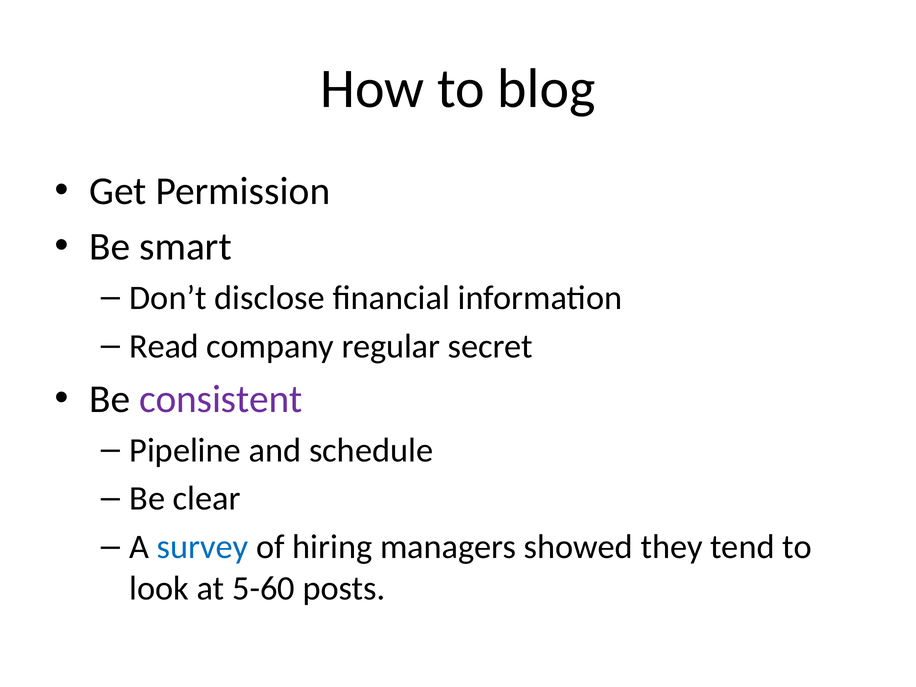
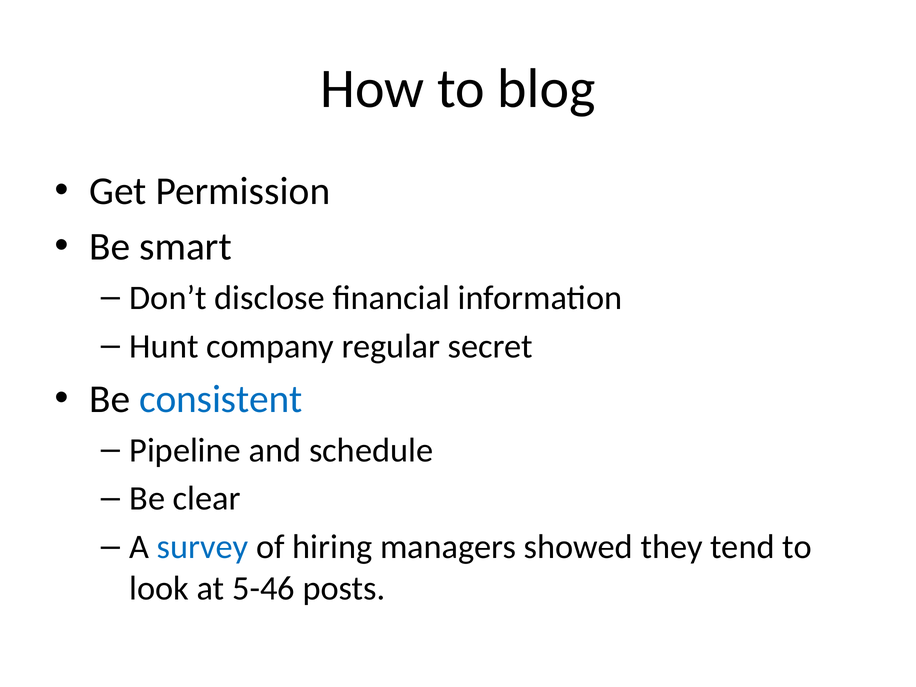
Read: Read -> Hunt (164, 346)
consistent colour: purple -> blue (221, 399)
5-60: 5-60 -> 5-46 (263, 588)
